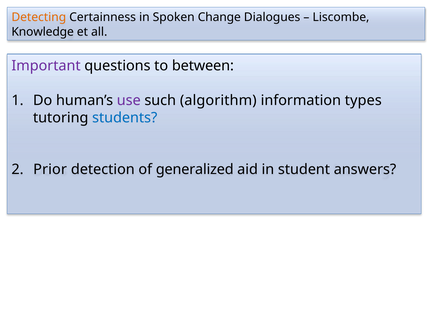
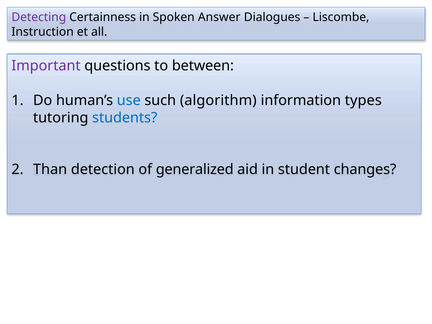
Detecting colour: orange -> purple (39, 17)
Change: Change -> Answer (219, 17)
Knowledge: Knowledge -> Instruction (43, 32)
use colour: purple -> blue (129, 100)
Prior: Prior -> Than (50, 169)
answers: answers -> changes (365, 169)
